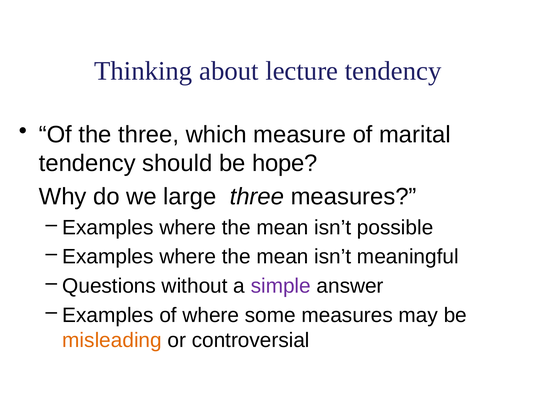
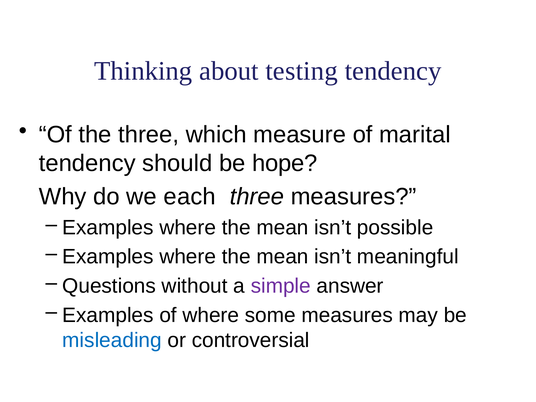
lecture: lecture -> testing (302, 71)
large: large -> each (190, 197)
misleading colour: orange -> blue (112, 340)
